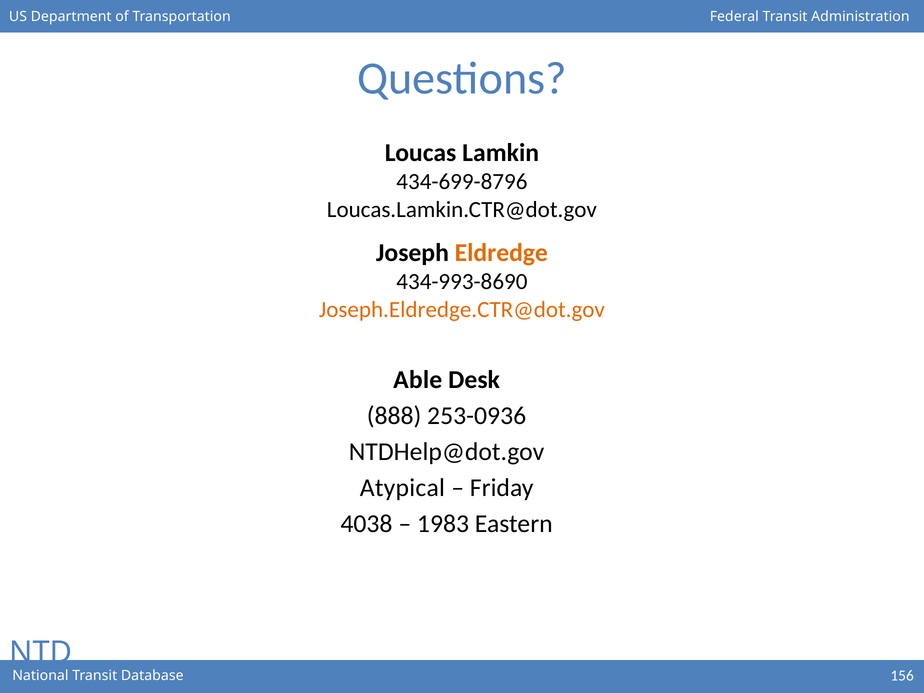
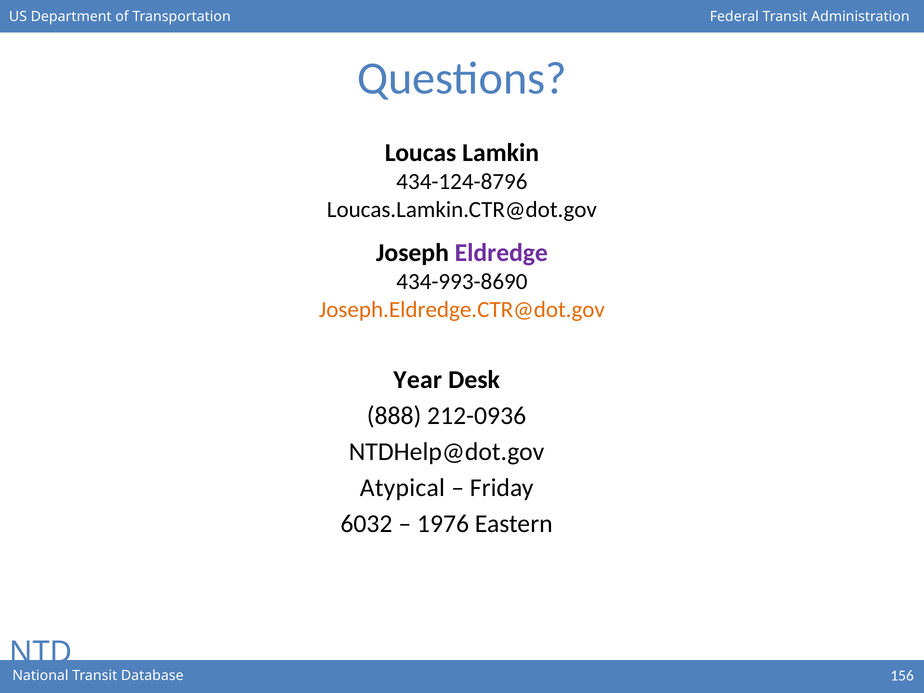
434-699-8796: 434-699-8796 -> 434-124-8796 (462, 182)
Eldredge colour: orange -> purple (501, 253)
Able: Able -> Year (418, 380)
253-0936: 253-0936 -> 212-0936 (477, 416)
4038: 4038 -> 6032 (366, 524)
1983: 1983 -> 1976 (443, 524)
